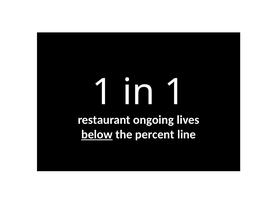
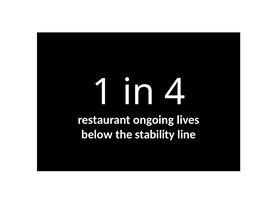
in 1: 1 -> 4 (175, 92)
below underline: present -> none (97, 135)
percent: percent -> stability (155, 135)
